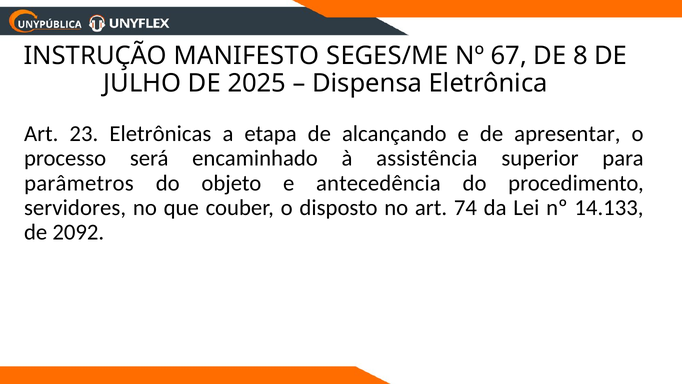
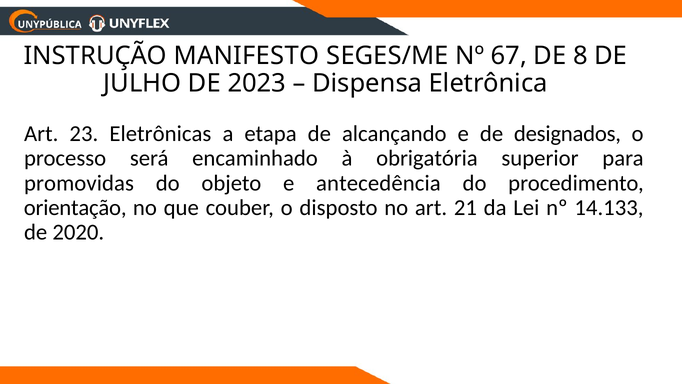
2025: 2025 -> 2023 (257, 83)
apresentar: apresentar -> designados (567, 134)
assistência: assistência -> obrigatória (427, 158)
parâmetros: parâmetros -> promovidas (79, 183)
servidores: servidores -> orientação (75, 207)
74: 74 -> 21 (465, 207)
2092: 2092 -> 2020 (78, 232)
